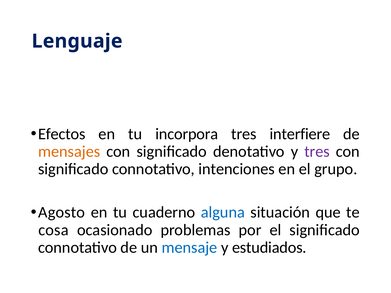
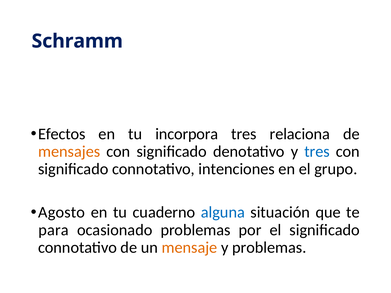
Lenguaje: Lenguaje -> Schramm (77, 41)
interfiere: interfiere -> relaciona (300, 134)
tres colour: purple -> blue (317, 152)
cosa: cosa -> para (53, 230)
mensaje colour: blue -> orange (189, 248)
y estudiados: estudiados -> problemas (269, 248)
